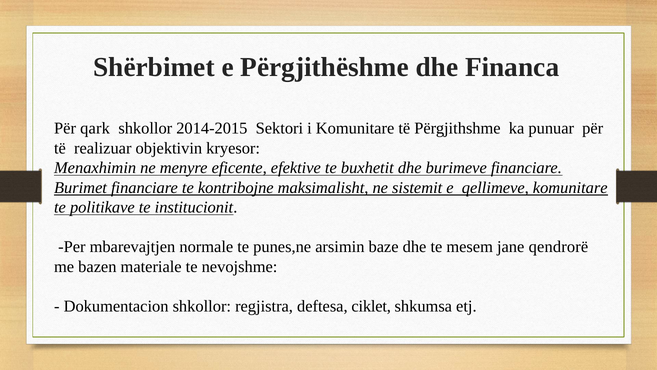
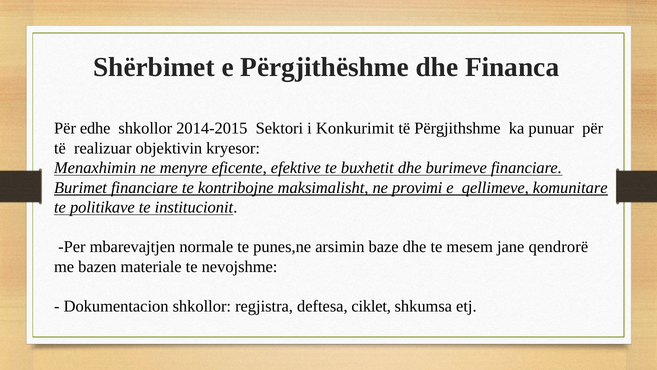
qark: qark -> edhe (95, 128)
i Komunitare: Komunitare -> Konkurimit (355, 128)
sistemit: sistemit -> provimi (417, 188)
